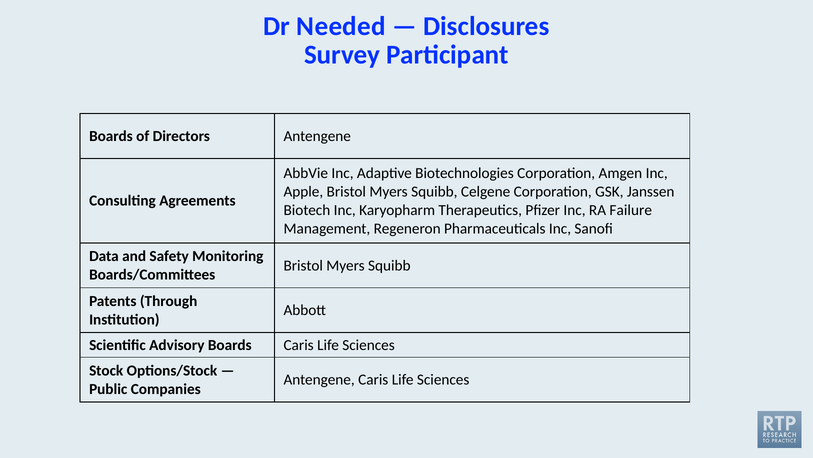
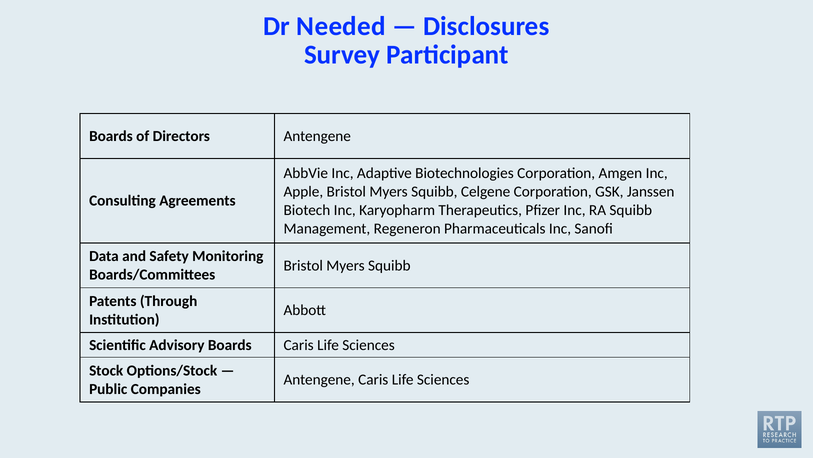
RA Failure: Failure -> Squibb (631, 210)
